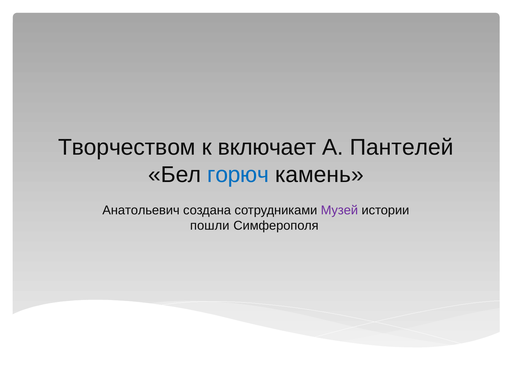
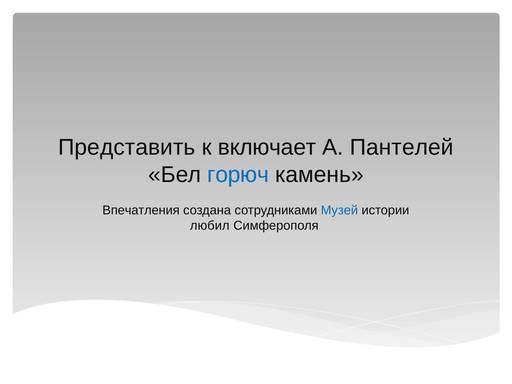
Творчеством: Творчеством -> Представить (127, 147)
Анатольевич: Анатольевич -> Впечатления (141, 210)
Музей colour: purple -> blue (339, 210)
пошли: пошли -> любил (210, 226)
